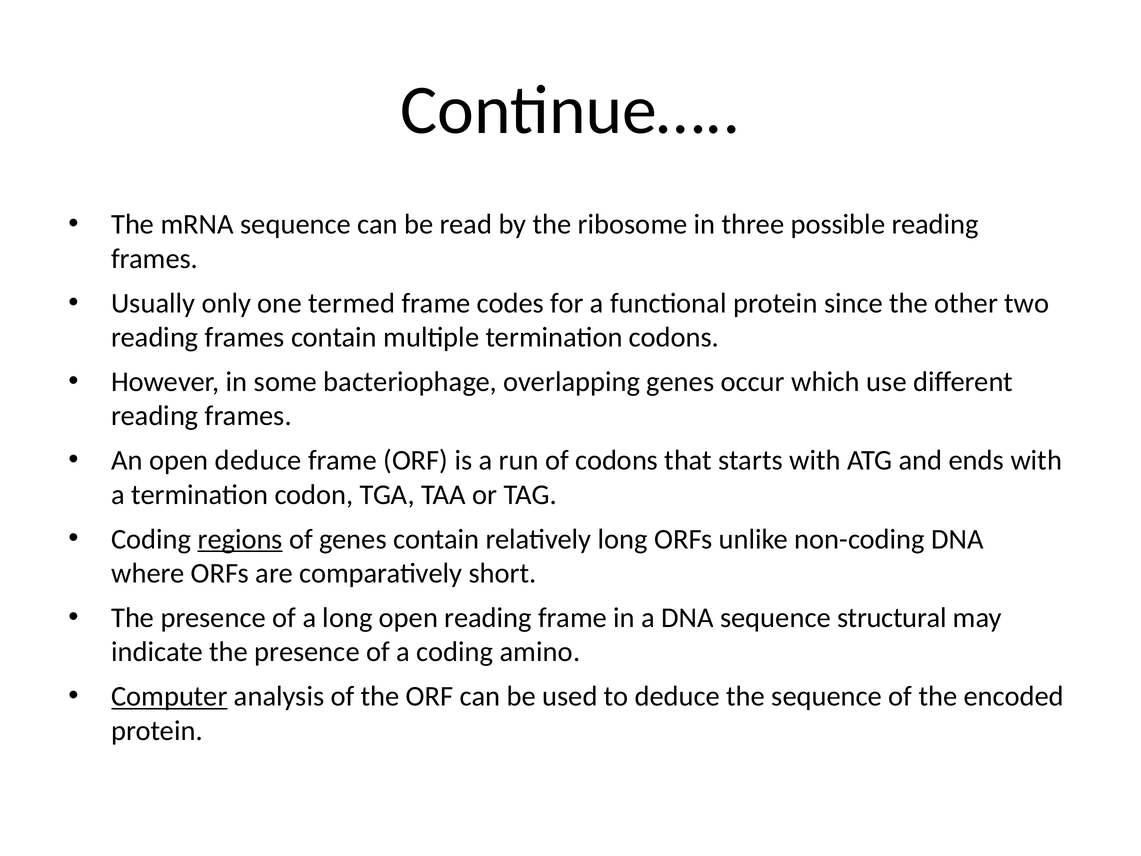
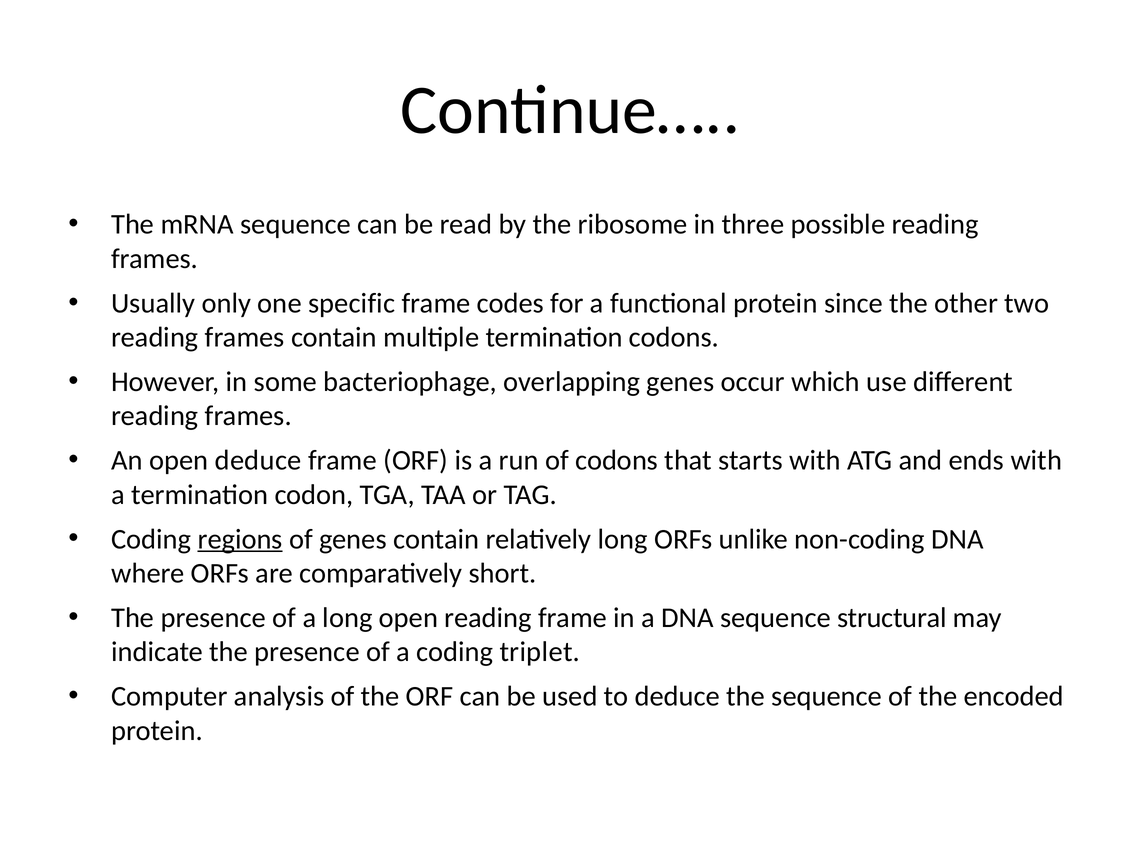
termed: termed -> specific (352, 303)
amino: amino -> triplet (540, 652)
Computer underline: present -> none (169, 696)
